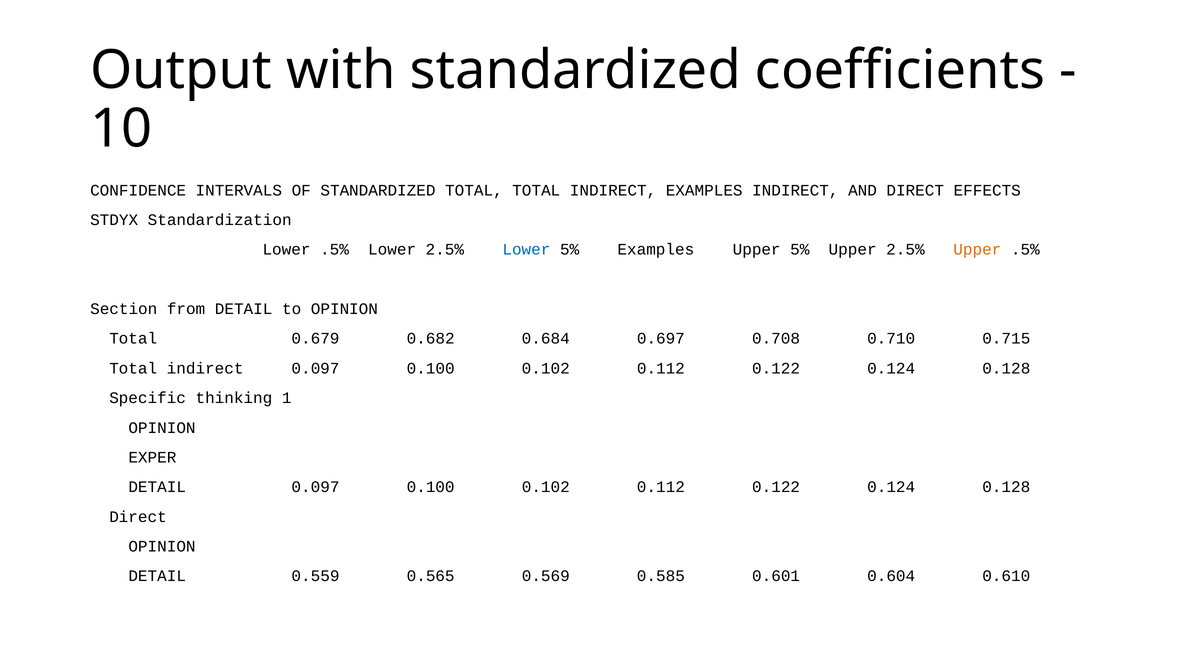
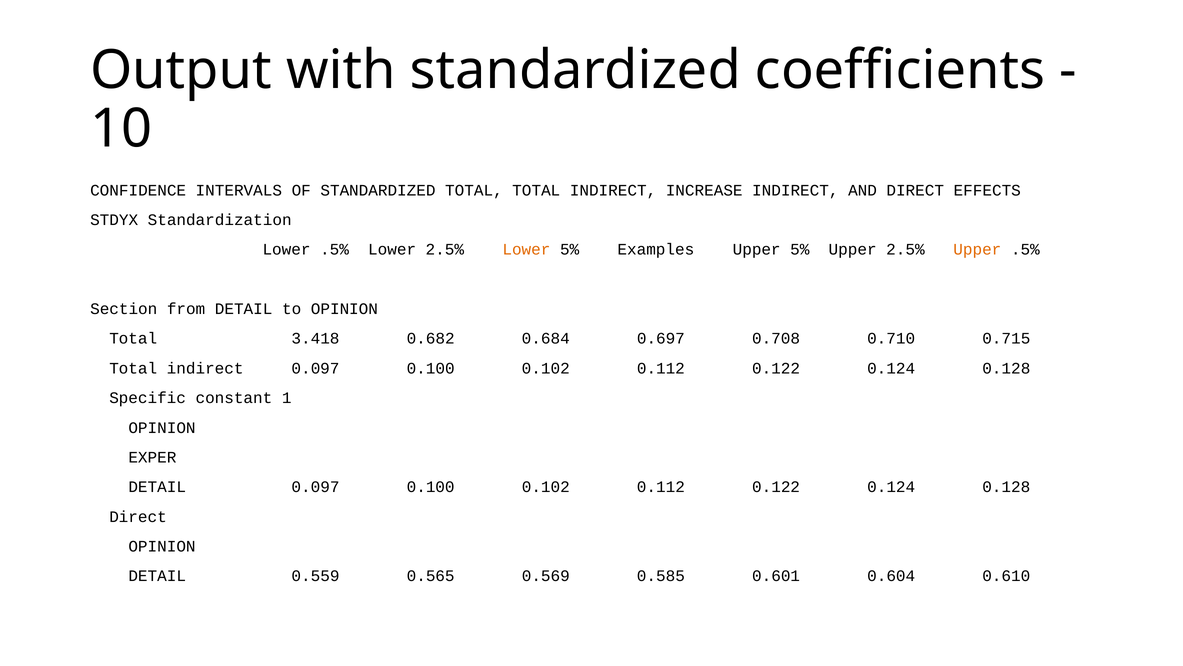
INDIRECT EXAMPLES: EXAMPLES -> INCREASE (704, 190)
Lower colour: blue -> orange (526, 249)
0.679: 0.679 -> 3.418 (315, 338)
thinking: thinking -> constant (234, 398)
